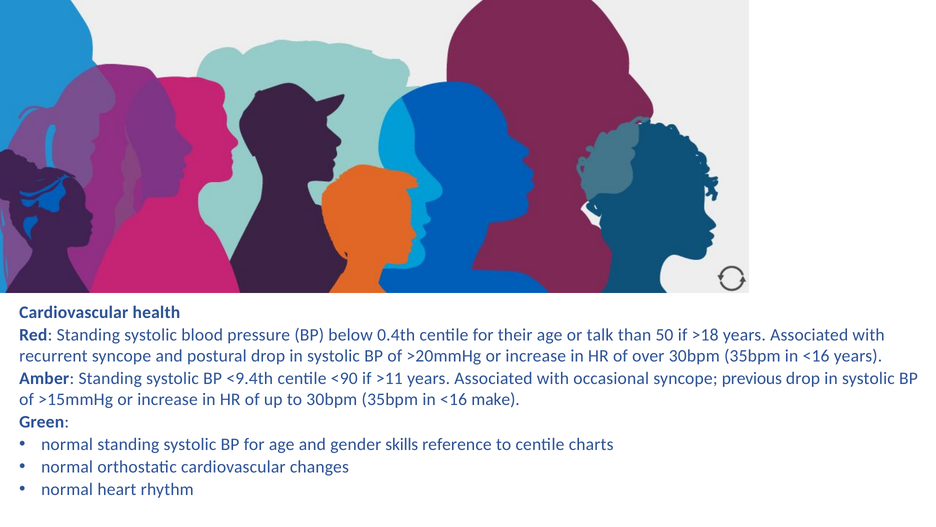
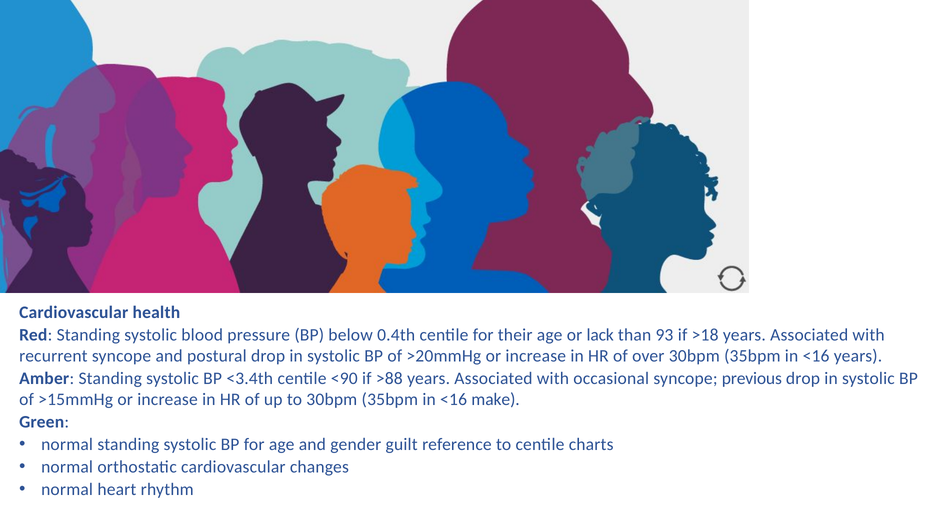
talk: talk -> lack (600, 335)
50: 50 -> 93 (664, 335)
<9.4th: <9.4th -> <3.4th (250, 378)
>11: >11 -> >88 (389, 378)
skills: skills -> guilt (402, 444)
